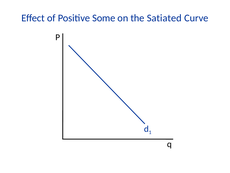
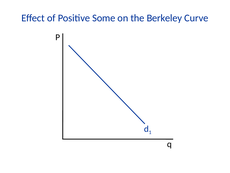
Satiated: Satiated -> Berkeley (164, 18)
